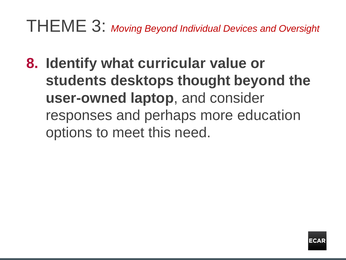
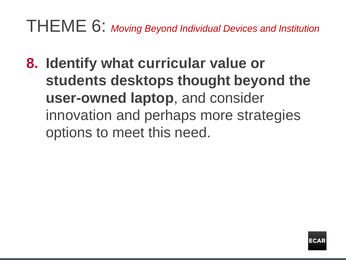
3: 3 -> 6 (99, 26)
Oversight: Oversight -> Institution (299, 29)
responses: responses -> innovation (79, 115)
education: education -> strategies (269, 115)
